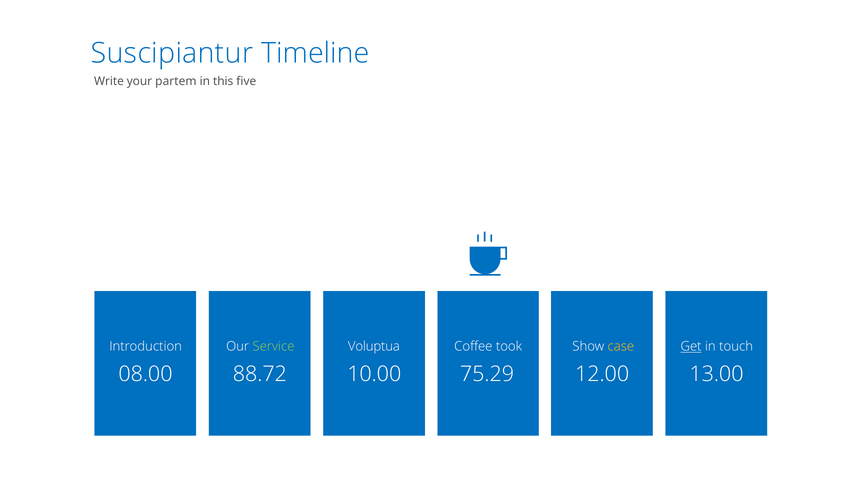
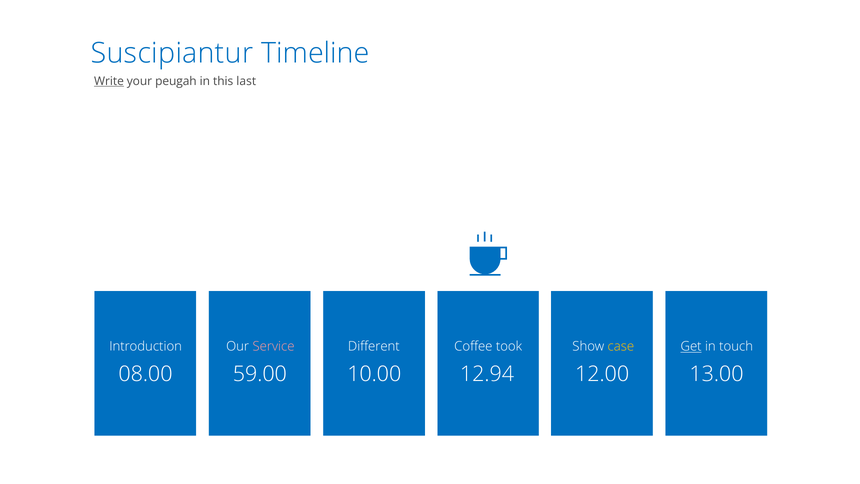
Write underline: none -> present (109, 81)
partem: partem -> peugah (176, 81)
five: five -> last (246, 81)
Service colour: light green -> pink (274, 346)
Voluptua: Voluptua -> Different (374, 346)
88.72: 88.72 -> 59.00 (260, 374)
75.29: 75.29 -> 12.94 (487, 374)
